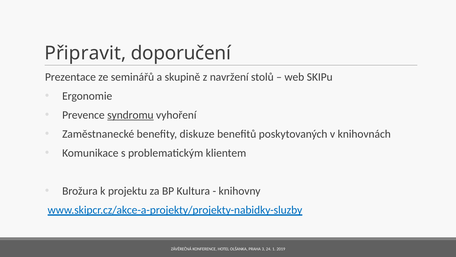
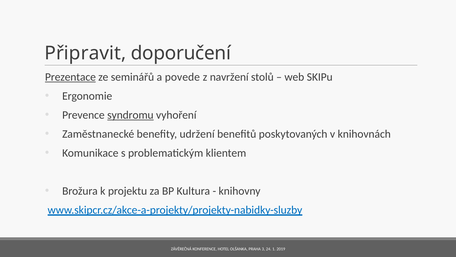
Prezentace underline: none -> present (70, 77)
skupině: skupině -> povede (182, 77)
diskuze: diskuze -> udržení (197, 134)
